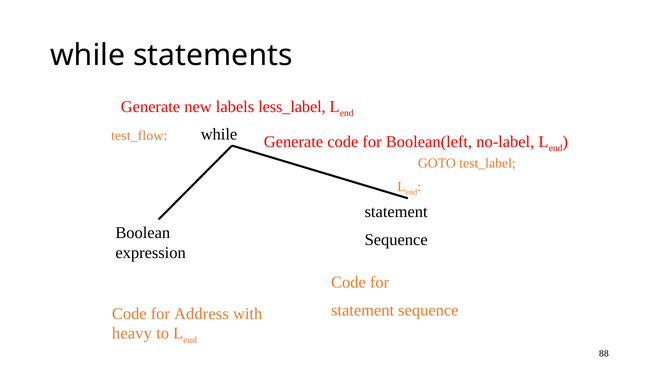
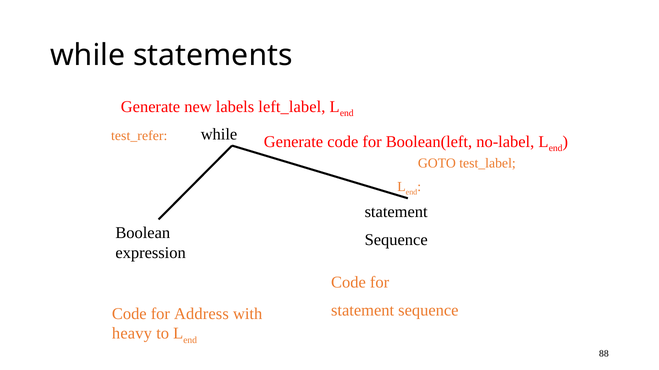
less_label: less_label -> left_label (292, 107)
test_flow: test_flow -> test_refer (139, 136)
